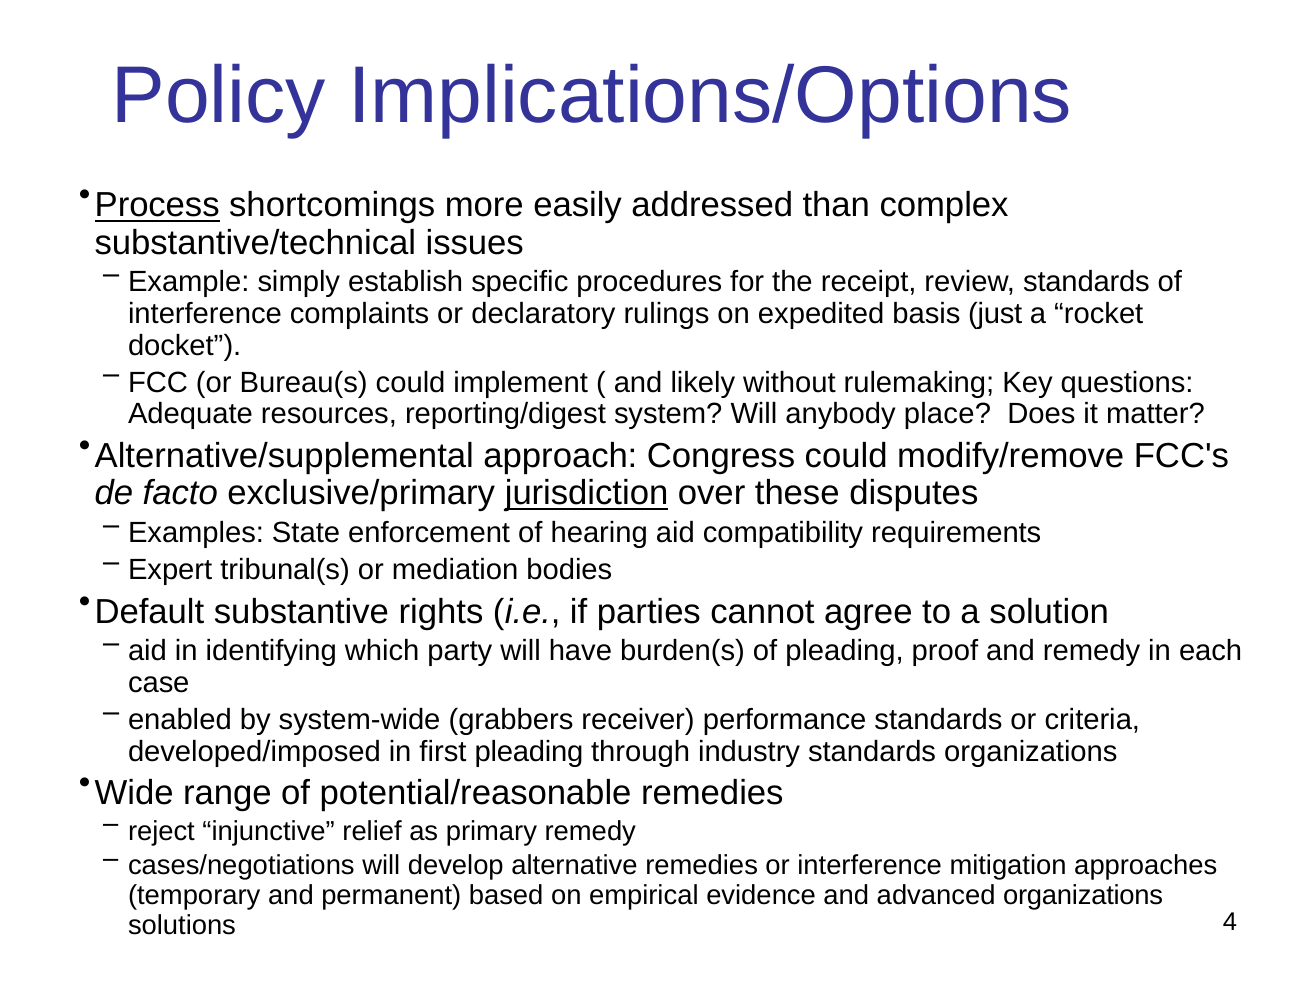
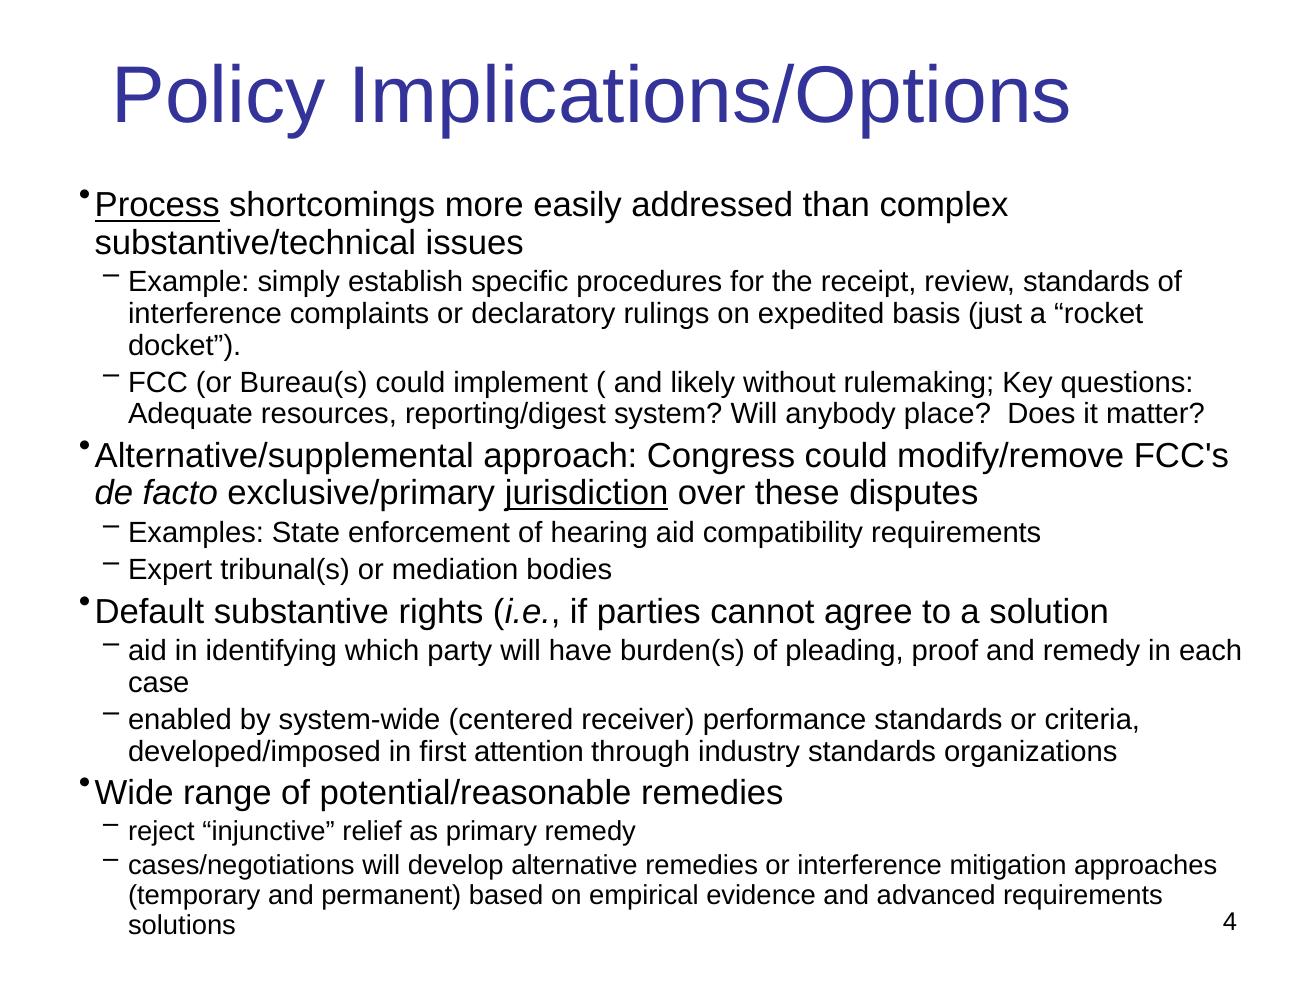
grabbers: grabbers -> centered (511, 720)
first pleading: pleading -> attention (529, 751)
advanced organizations: organizations -> requirements (1083, 895)
